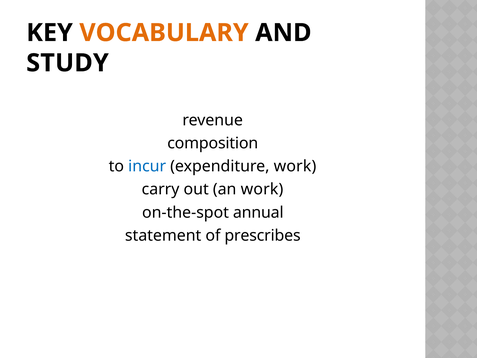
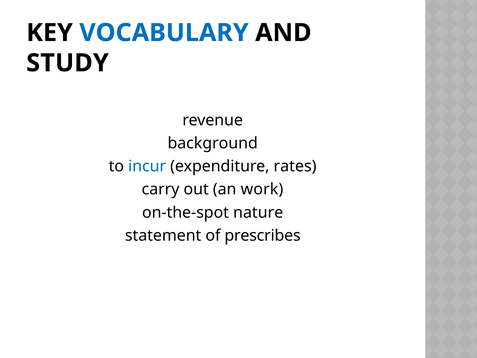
VOCABULARY colour: orange -> blue (164, 33)
composition: composition -> background (213, 143)
expenditure work: work -> rates (295, 166)
annual: annual -> nature (258, 212)
